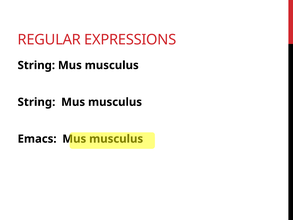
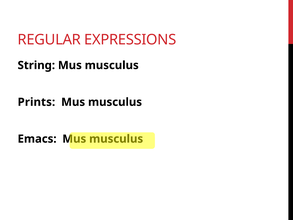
String: String -> Prints (36, 102)
